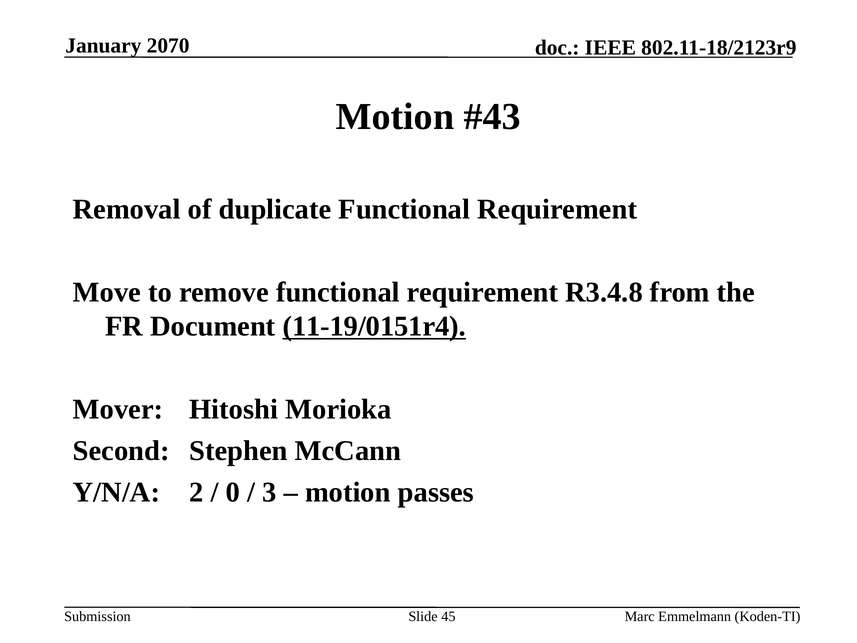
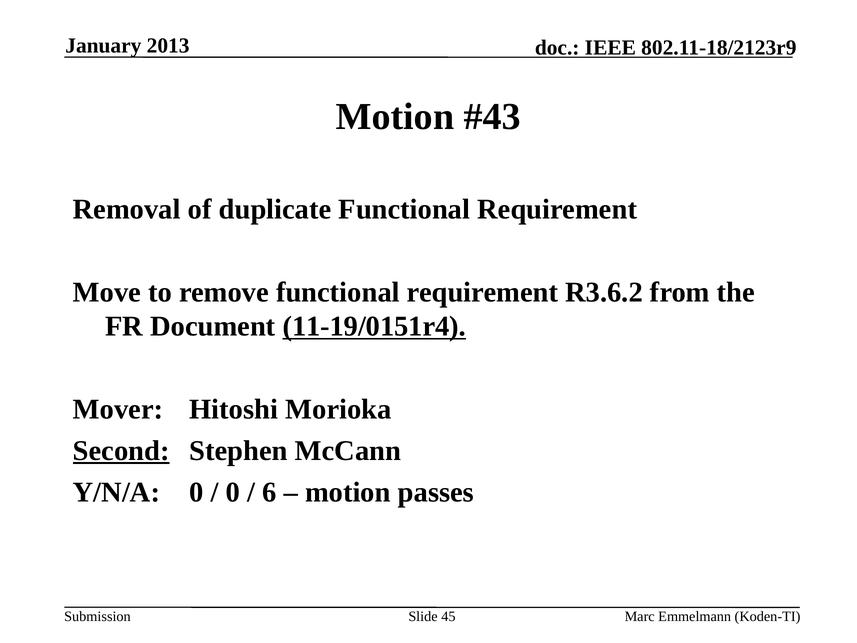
2070: 2070 -> 2013 (168, 45)
R3.4.8: R3.4.8 -> R3.6.2 (604, 292)
Second underline: none -> present (121, 451)
Y/N/A 2: 2 -> 0 (196, 492)
3: 3 -> 6 (269, 492)
